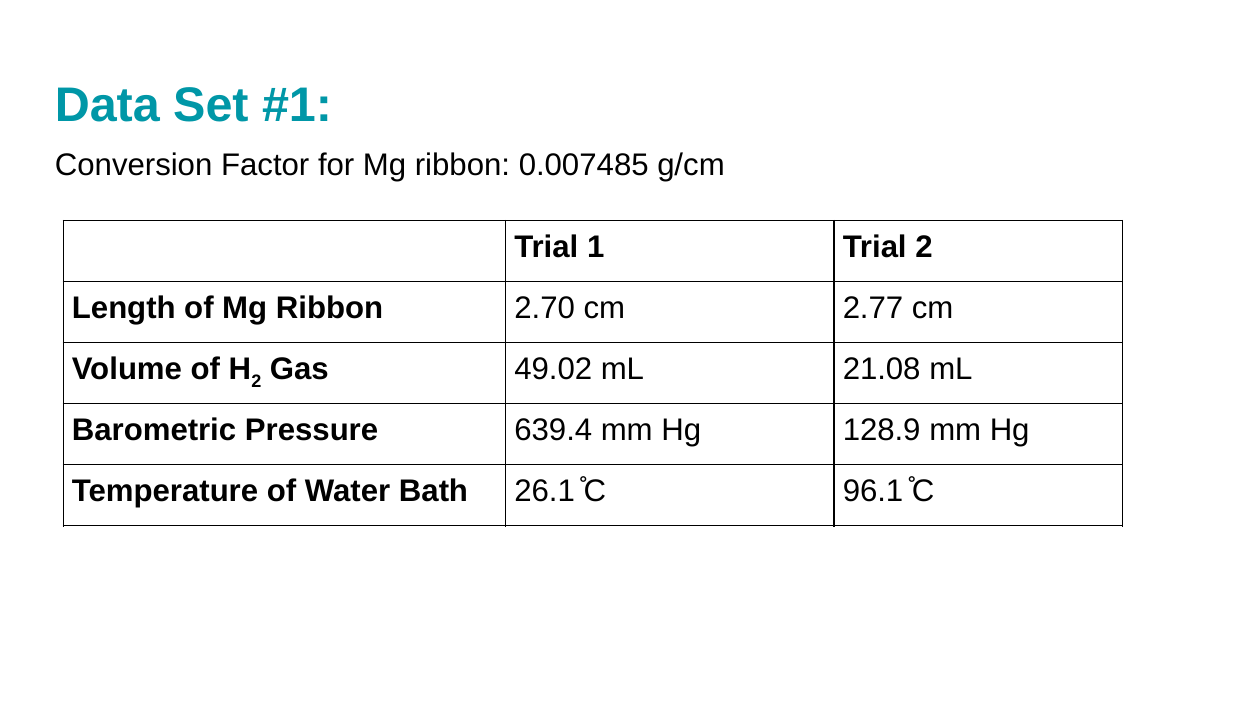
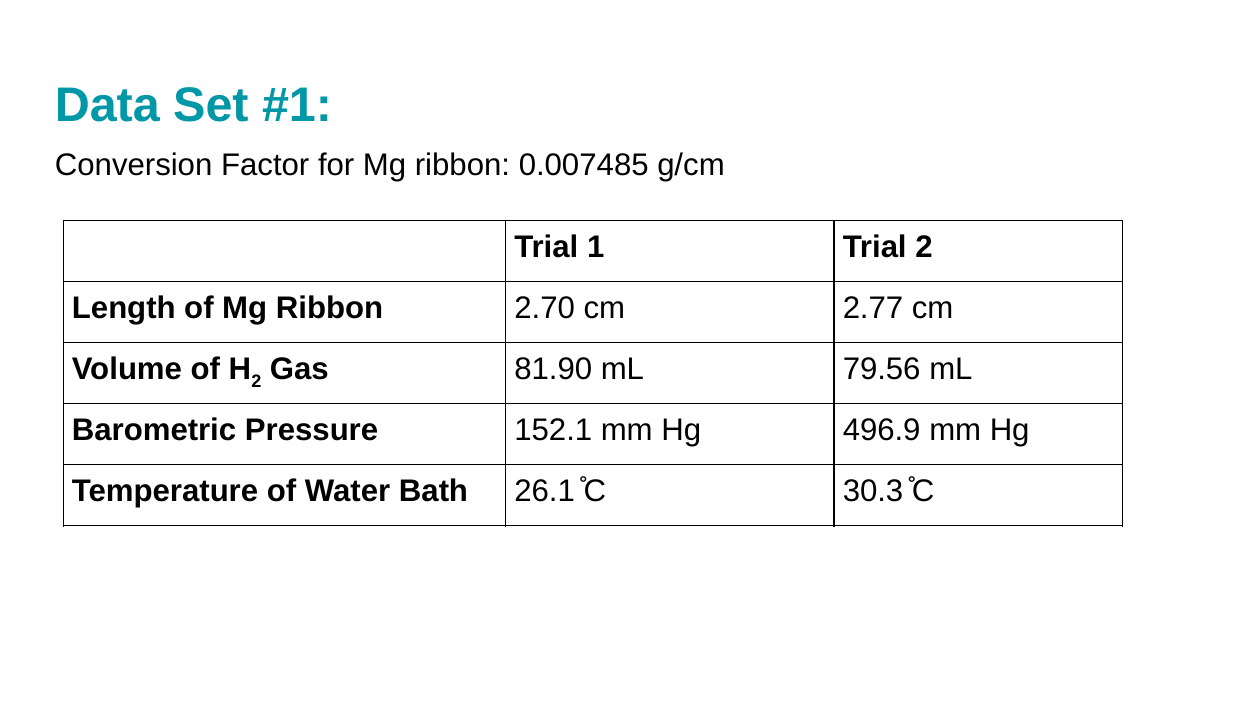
49.02: 49.02 -> 81.90 (553, 369)
21.08: 21.08 -> 79.56 (882, 369)
639.4: 639.4 -> 152.1 (553, 430)
128.9: 128.9 -> 496.9 (882, 430)
96.1: 96.1 -> 30.3 (873, 491)
